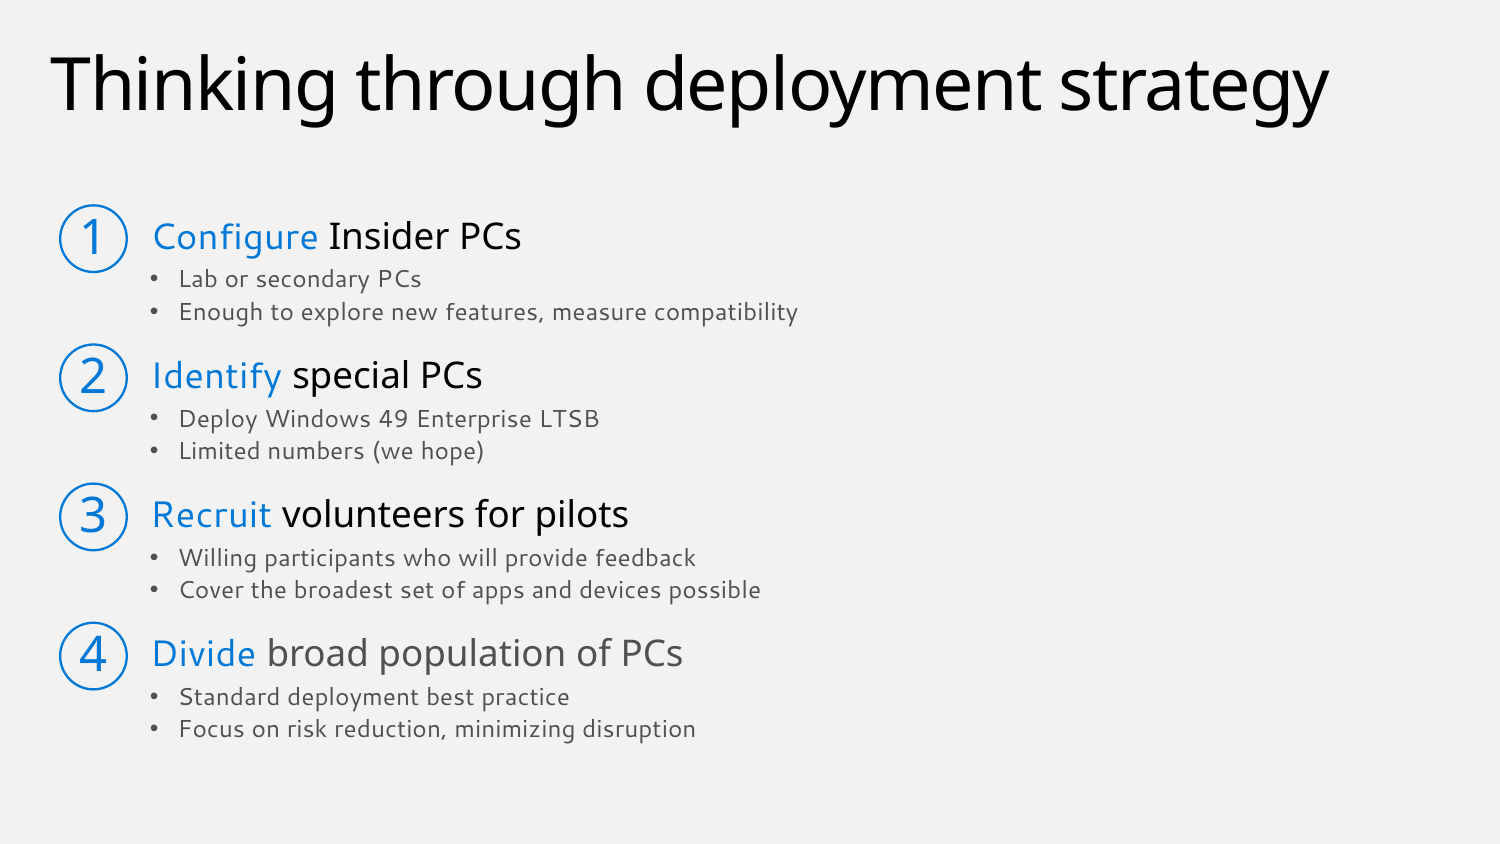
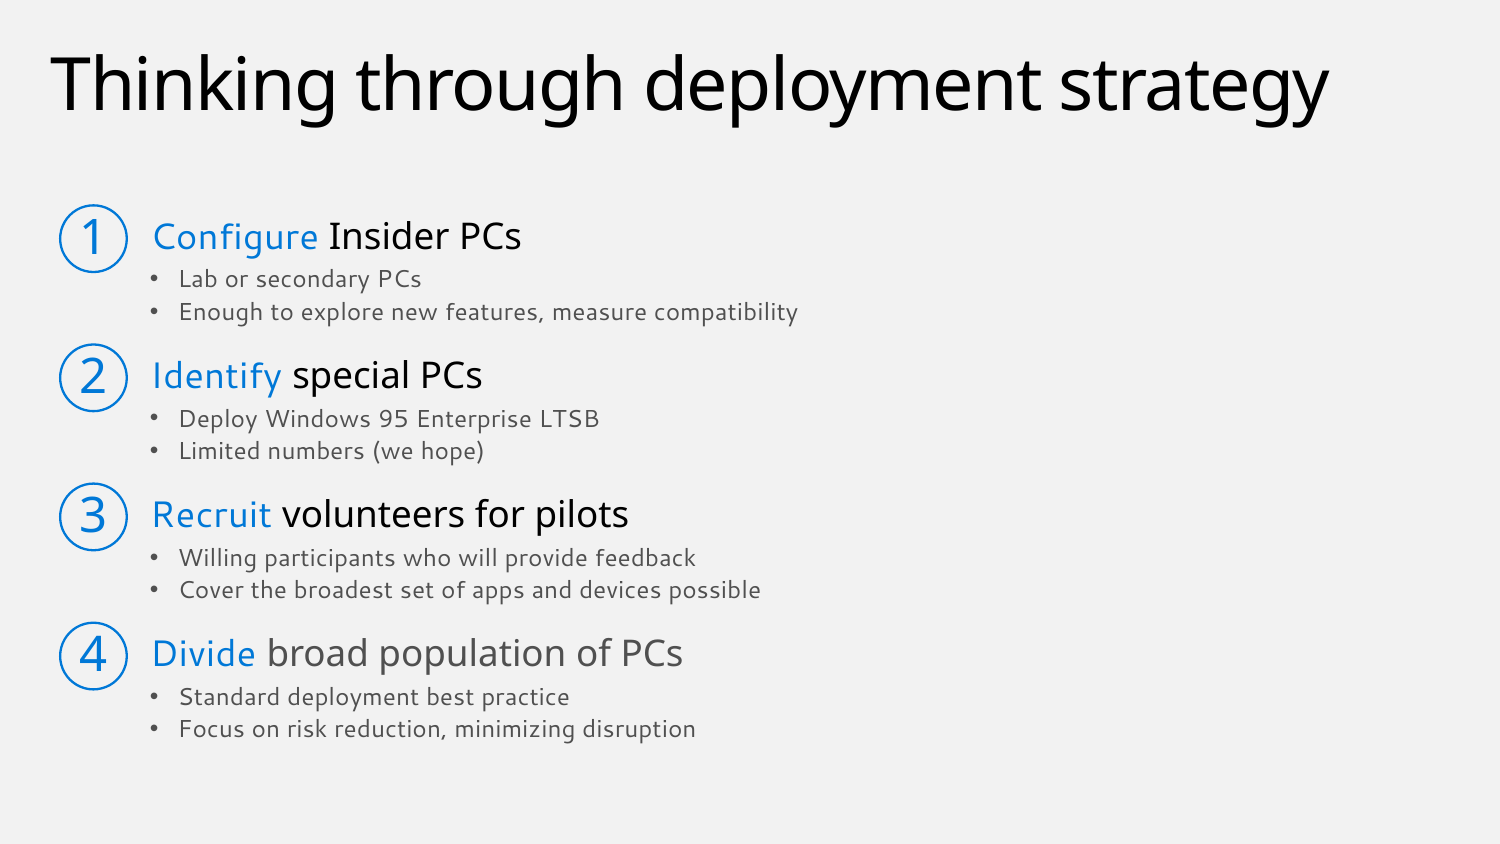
49: 49 -> 95 (394, 419)
